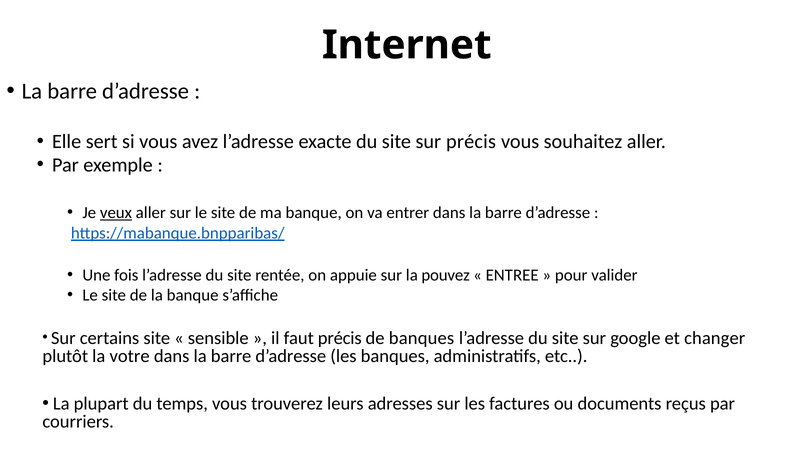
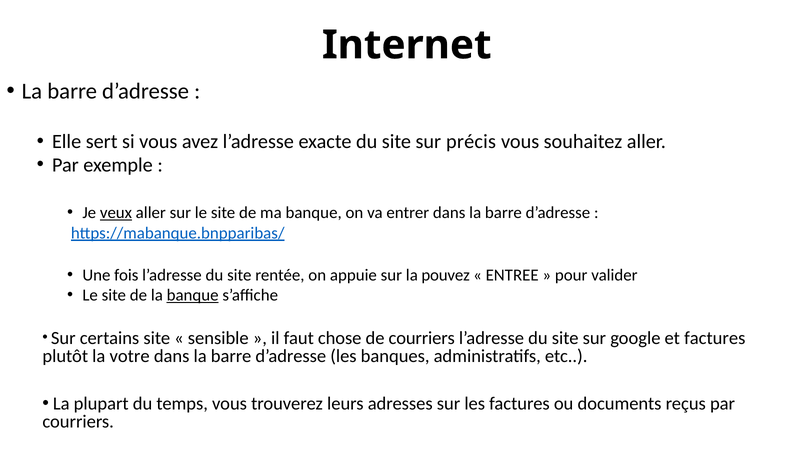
banque underline: none -> present (193, 296)
faut précis: précis -> chose (340, 338)
de banques: banques -> courriers (422, 338)
et changer: changer -> factures (715, 338)
